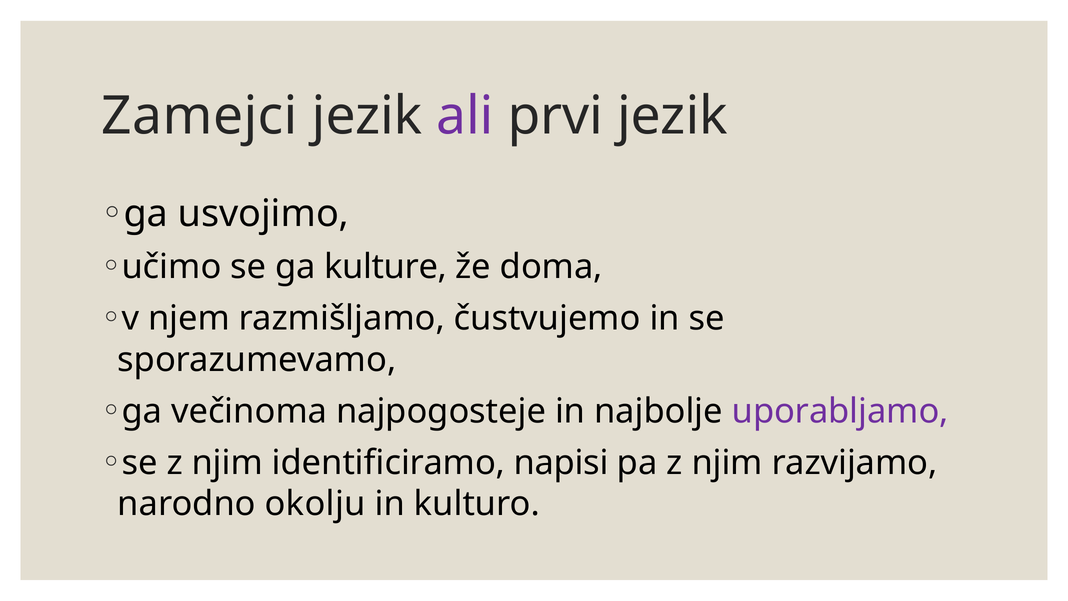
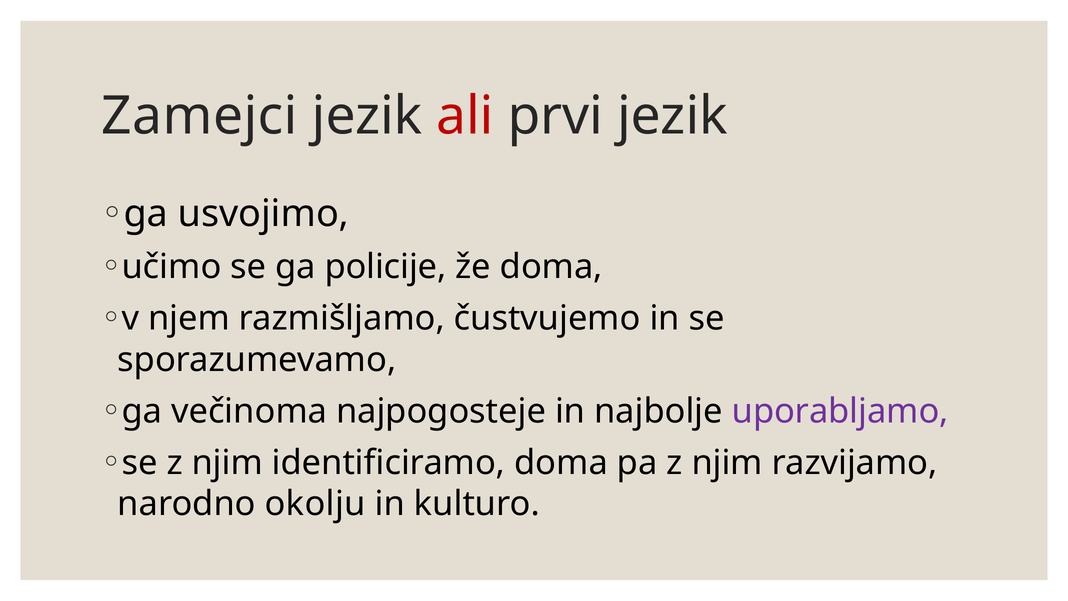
ali colour: purple -> red (465, 116)
kulture: kulture -> policije (386, 267)
identificiramo napisi: napisi -> doma (561, 462)
